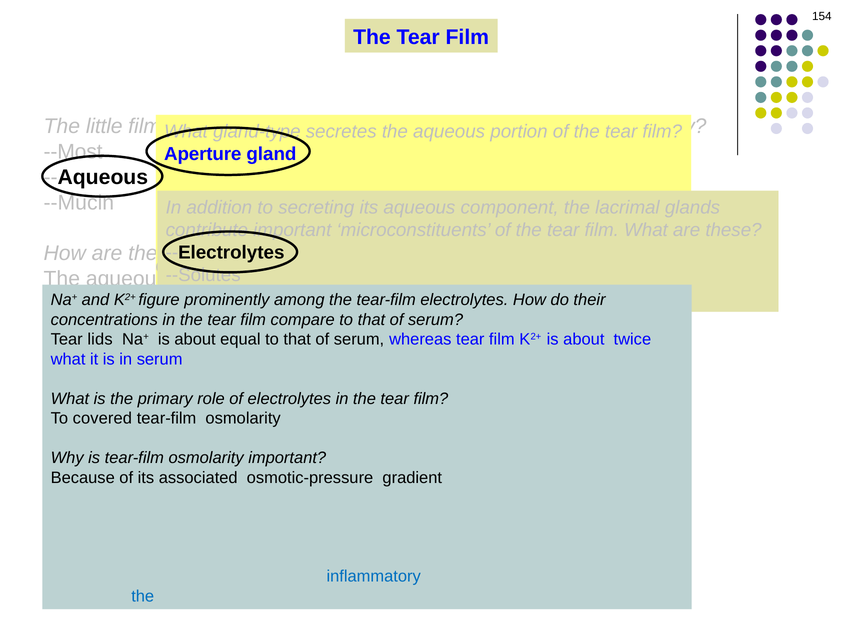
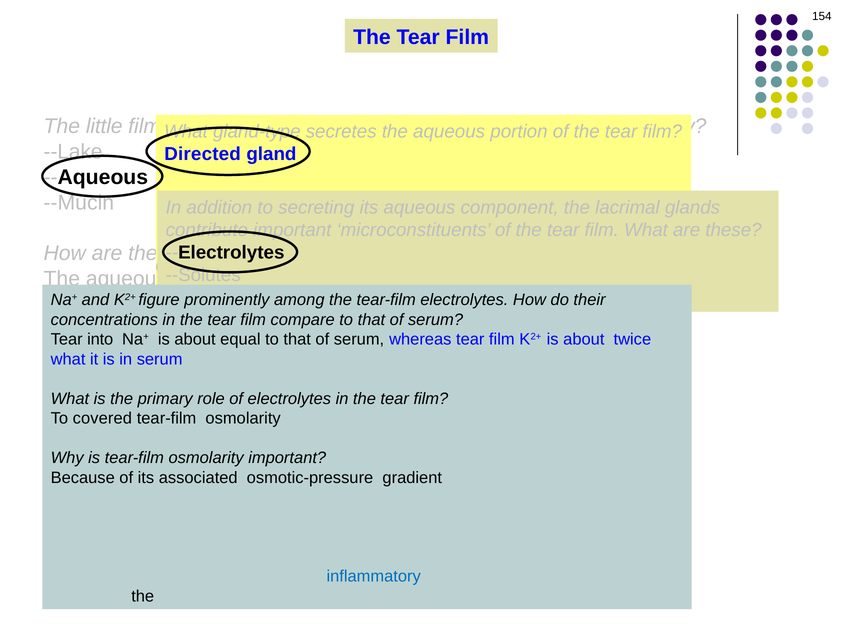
--Most: --Most -> --Lake (73, 152)
Aperture: Aperture -> Directed (203, 154)
lids: lids -> into (100, 339)
the colour: blue -> black (143, 597)
